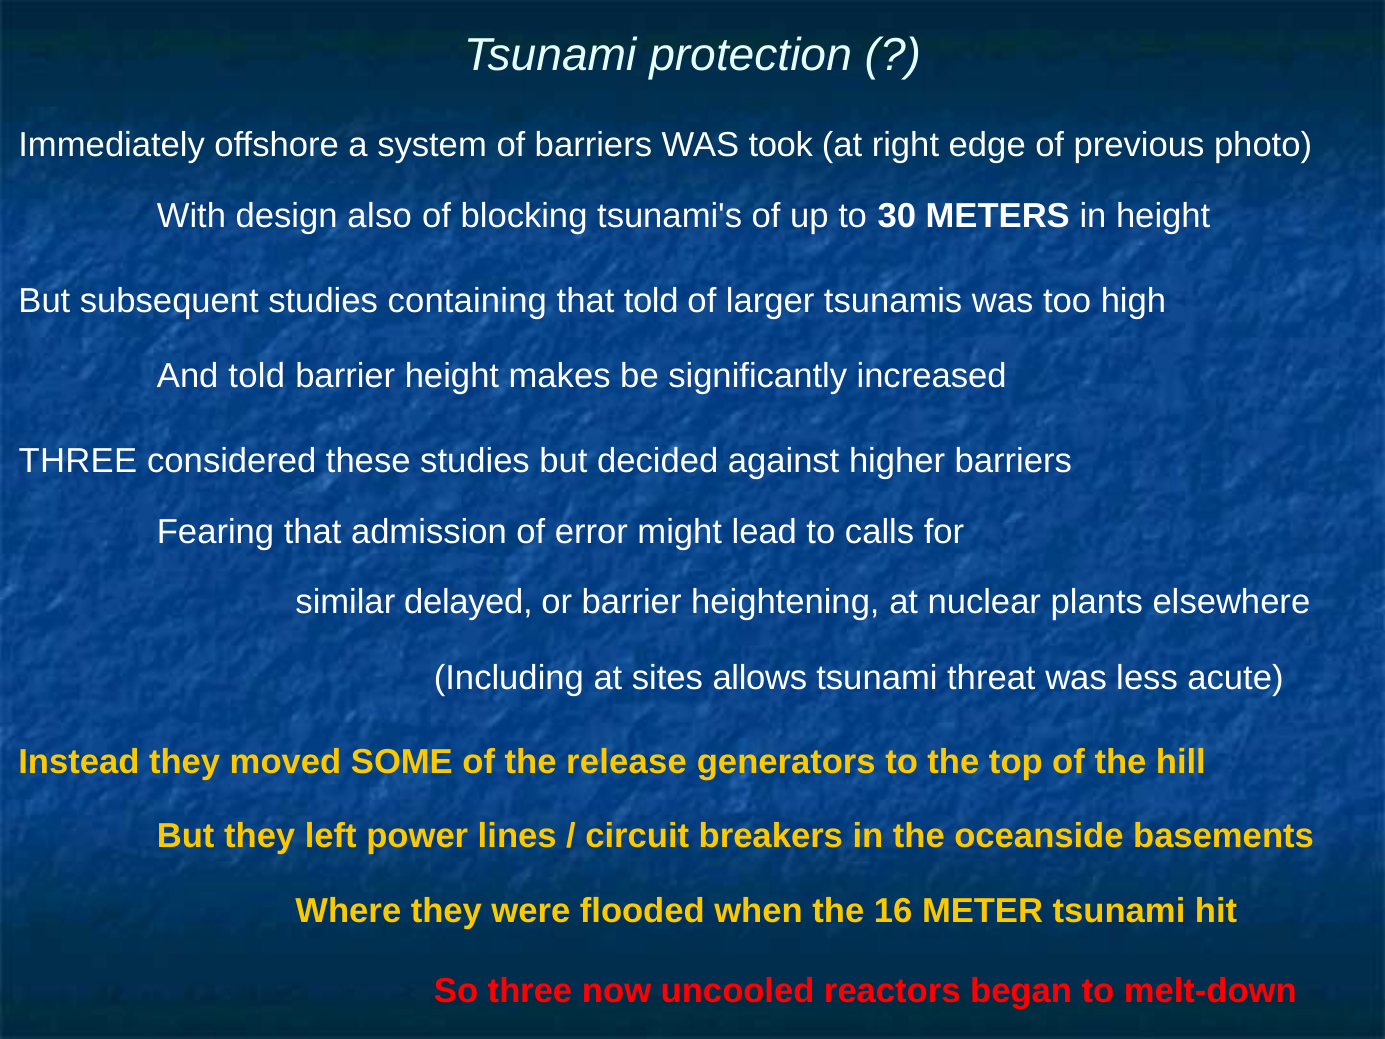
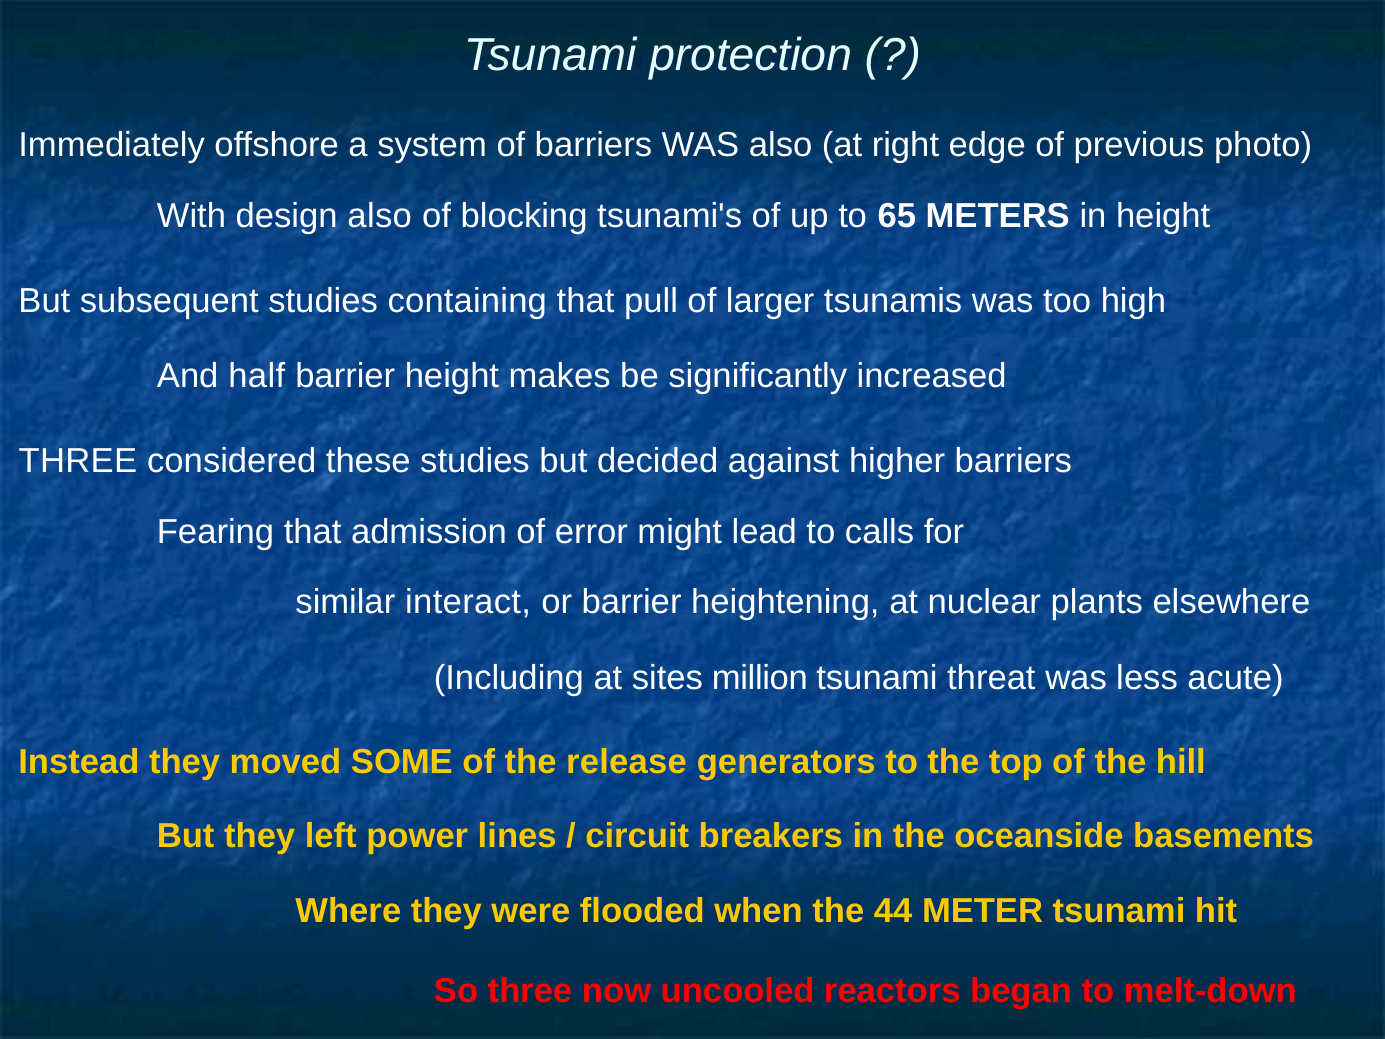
WAS took: took -> also (781, 145)
30: 30 -> 65 (897, 216)
that told: told -> pull (651, 301)
And told: told -> half (257, 376)
delayed: delayed -> interact (468, 602)
allows: allows -> million (760, 678)
16: 16 -> 44 (893, 911)
